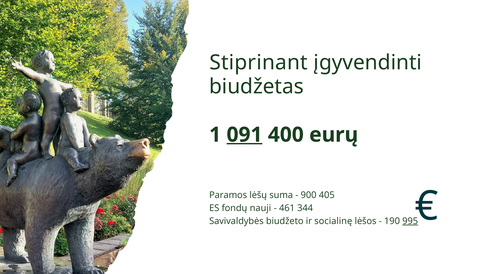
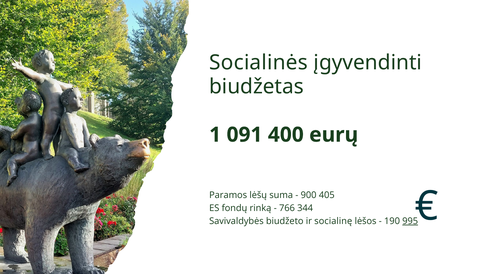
Stiprinant: Stiprinant -> Socialinės (259, 62)
091 underline: present -> none (245, 134)
nauji: nauji -> rinką (260, 208)
461: 461 -> 766 (287, 208)
